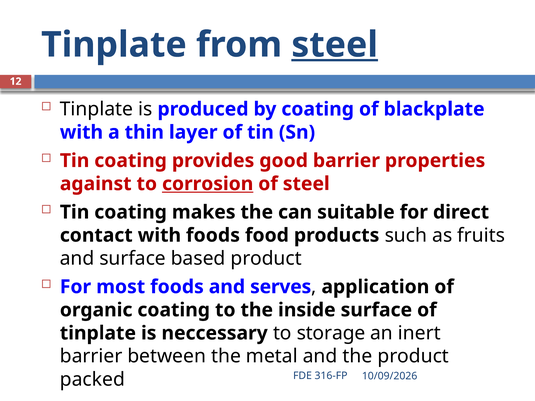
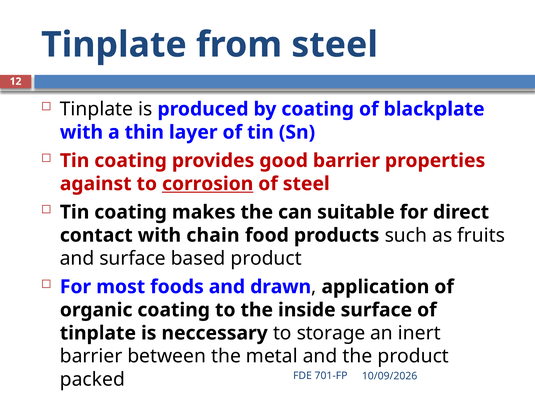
steel underline: present -> none (335, 45)
with foods: foods -> chain (213, 235)
serves: serves -> drawn (281, 287)
316-FP: 316-FP -> 701-FP (331, 376)
